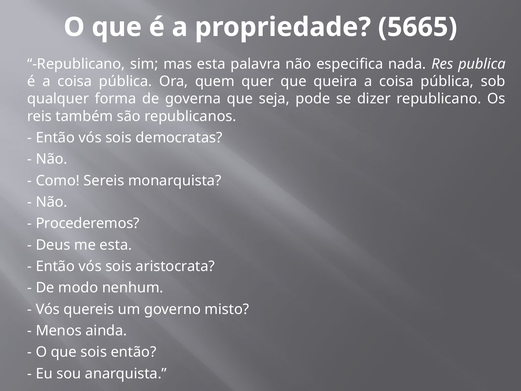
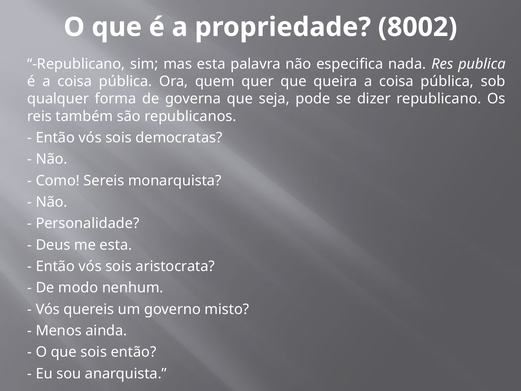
5665: 5665 -> 8002 (418, 27)
Procederemos: Procederemos -> Personalidade (88, 223)
